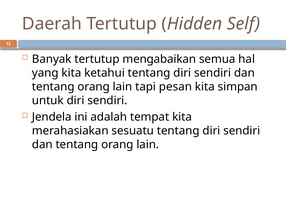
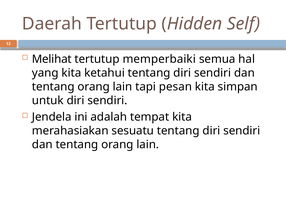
Banyak: Banyak -> Melihat (52, 59)
mengabaikan: mengabaikan -> memperbaiki (159, 59)
